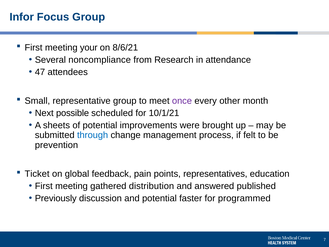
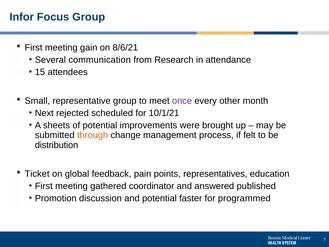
your: your -> gain (89, 48)
noncompliance: noncompliance -> communication (100, 60)
47: 47 -> 15 (40, 72)
possible: possible -> rejected (72, 113)
through colour: blue -> orange (93, 135)
prevention: prevention -> distribution (57, 145)
distribution: distribution -> coordinator (152, 186)
Previously: Previously -> Promotion (56, 198)
